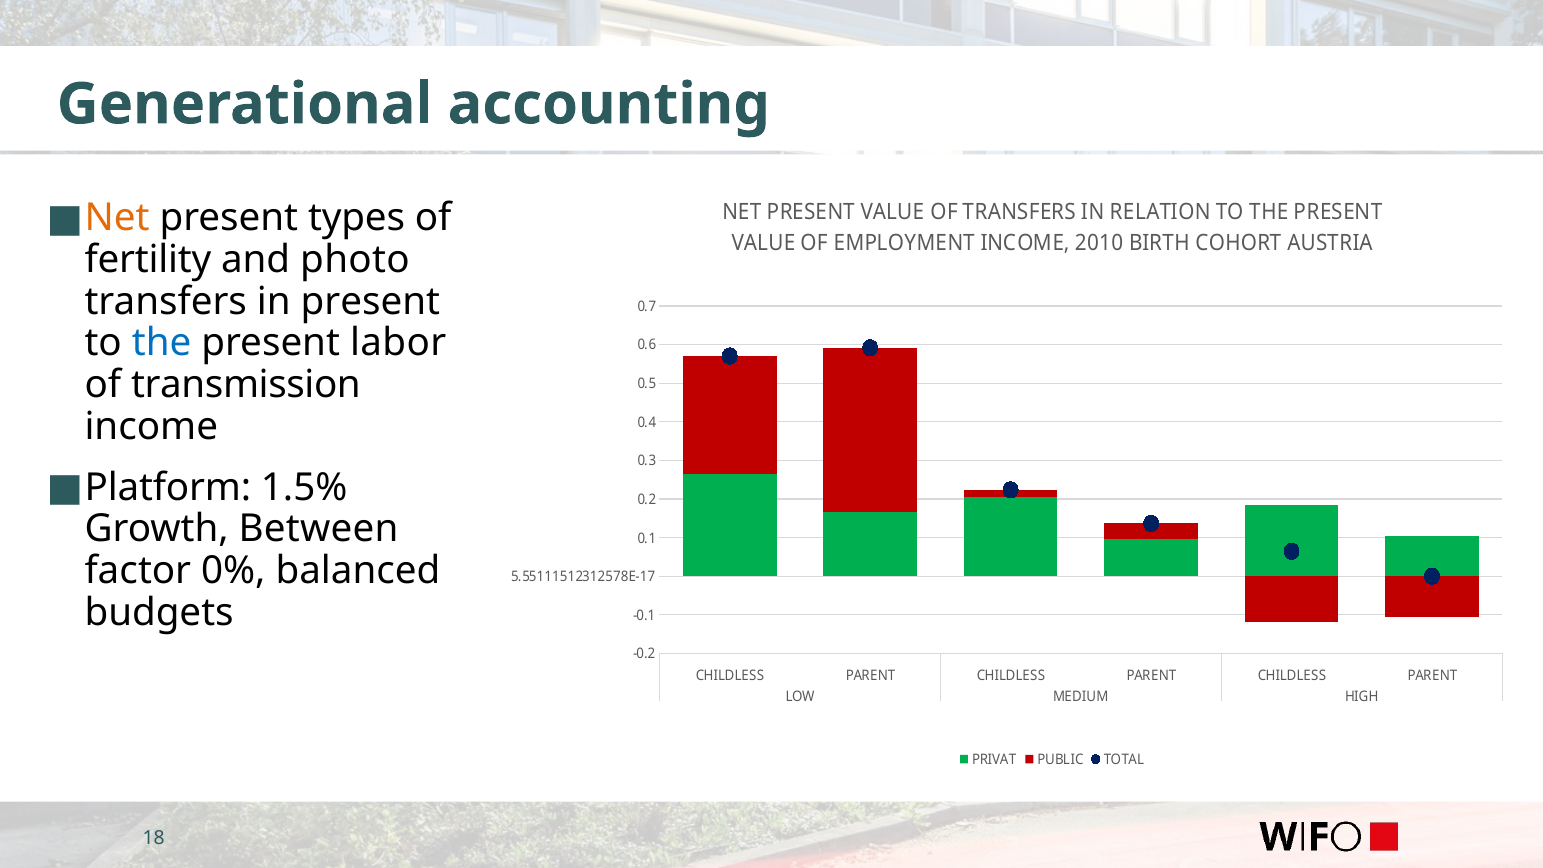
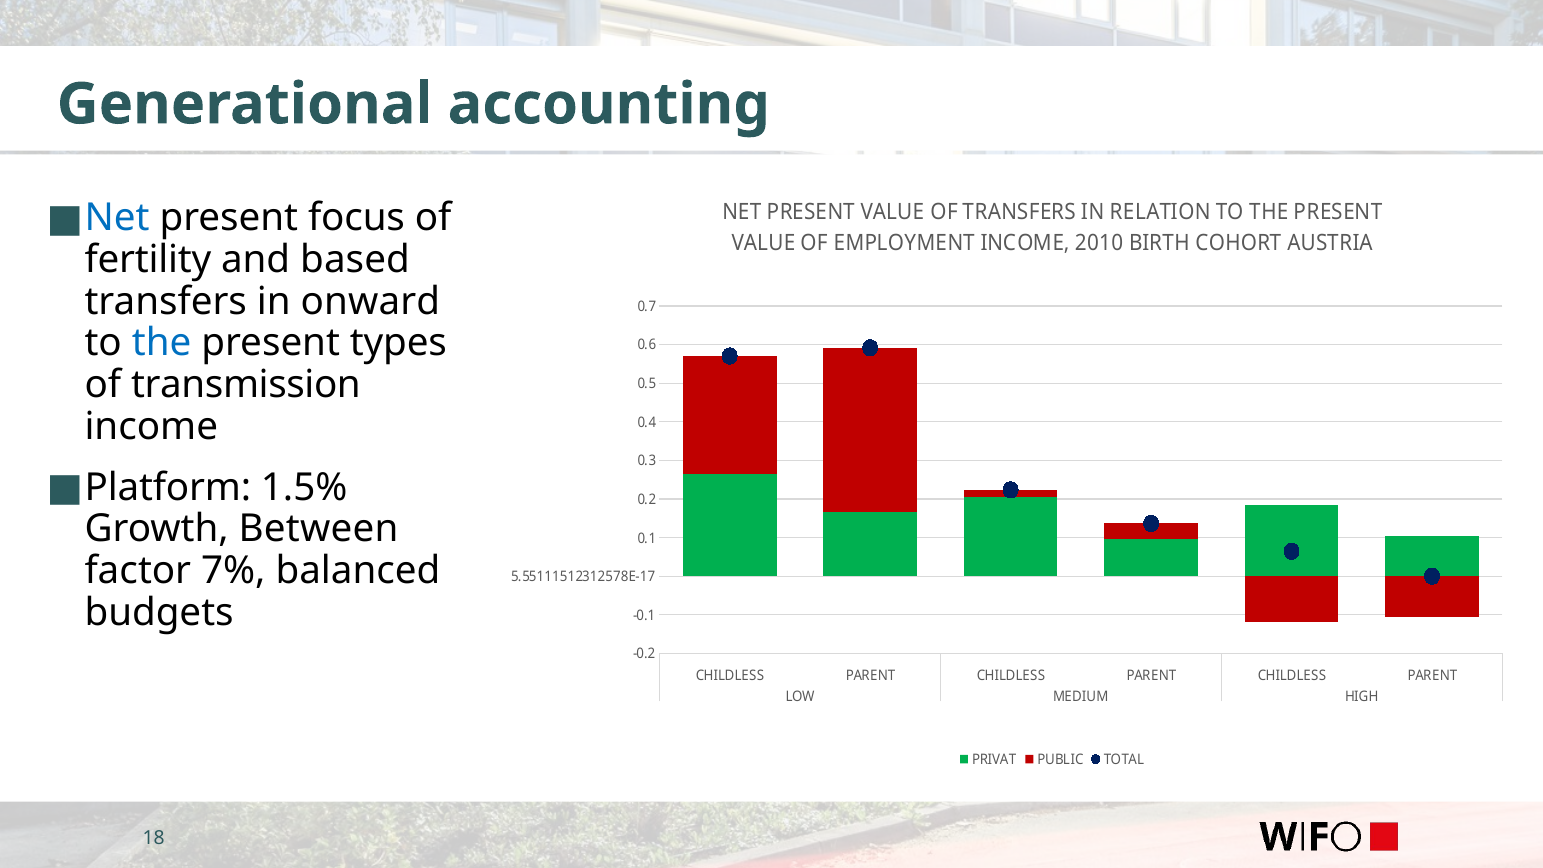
Net colour: orange -> blue (117, 218)
types: types -> focus (357, 218)
photo: photo -> based (355, 260)
in present: present -> onward (370, 301)
labor: labor -> types (398, 343)
0%: 0% -> 7% (233, 571)
